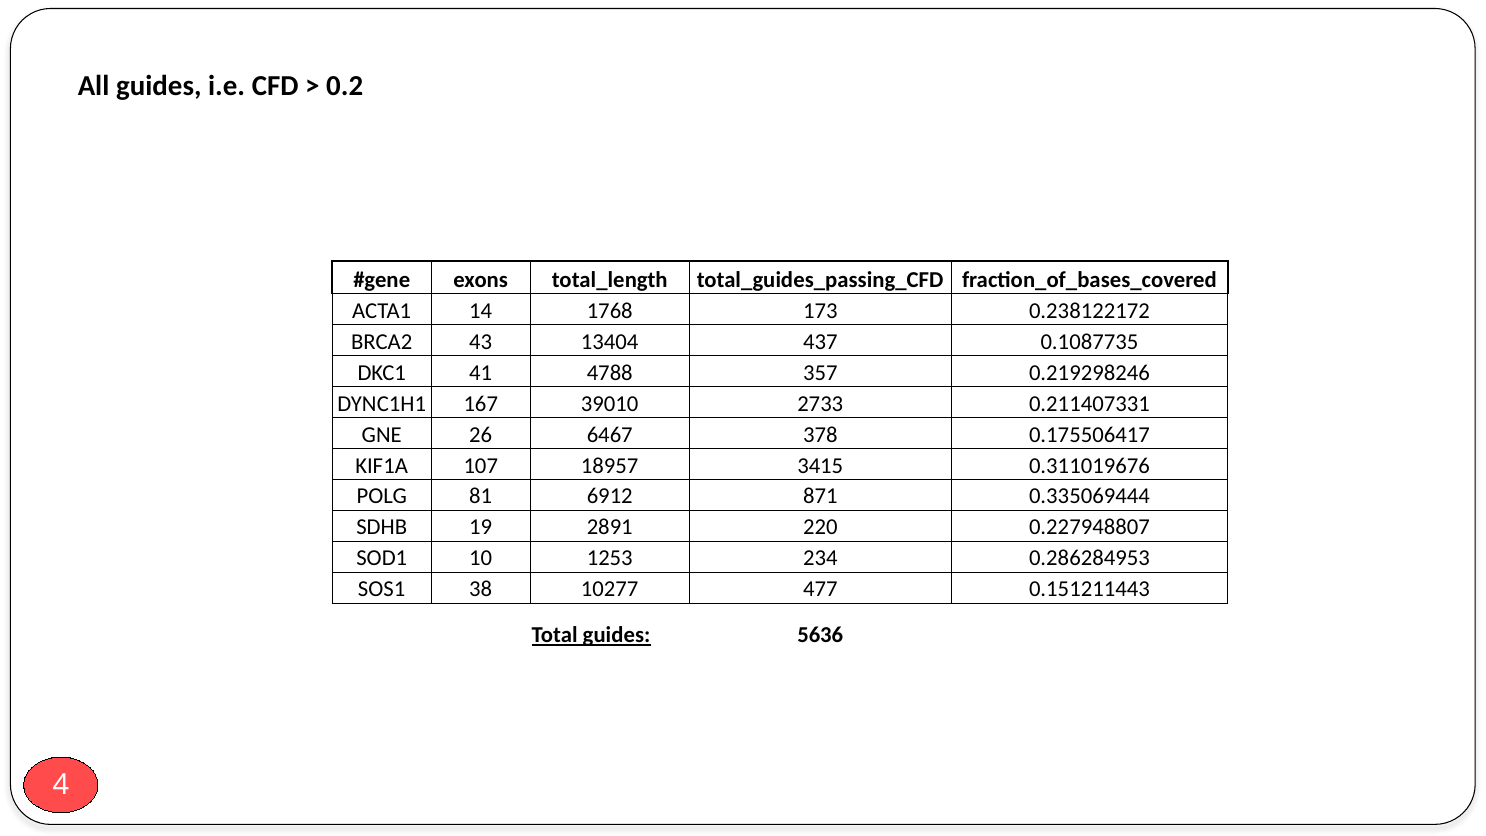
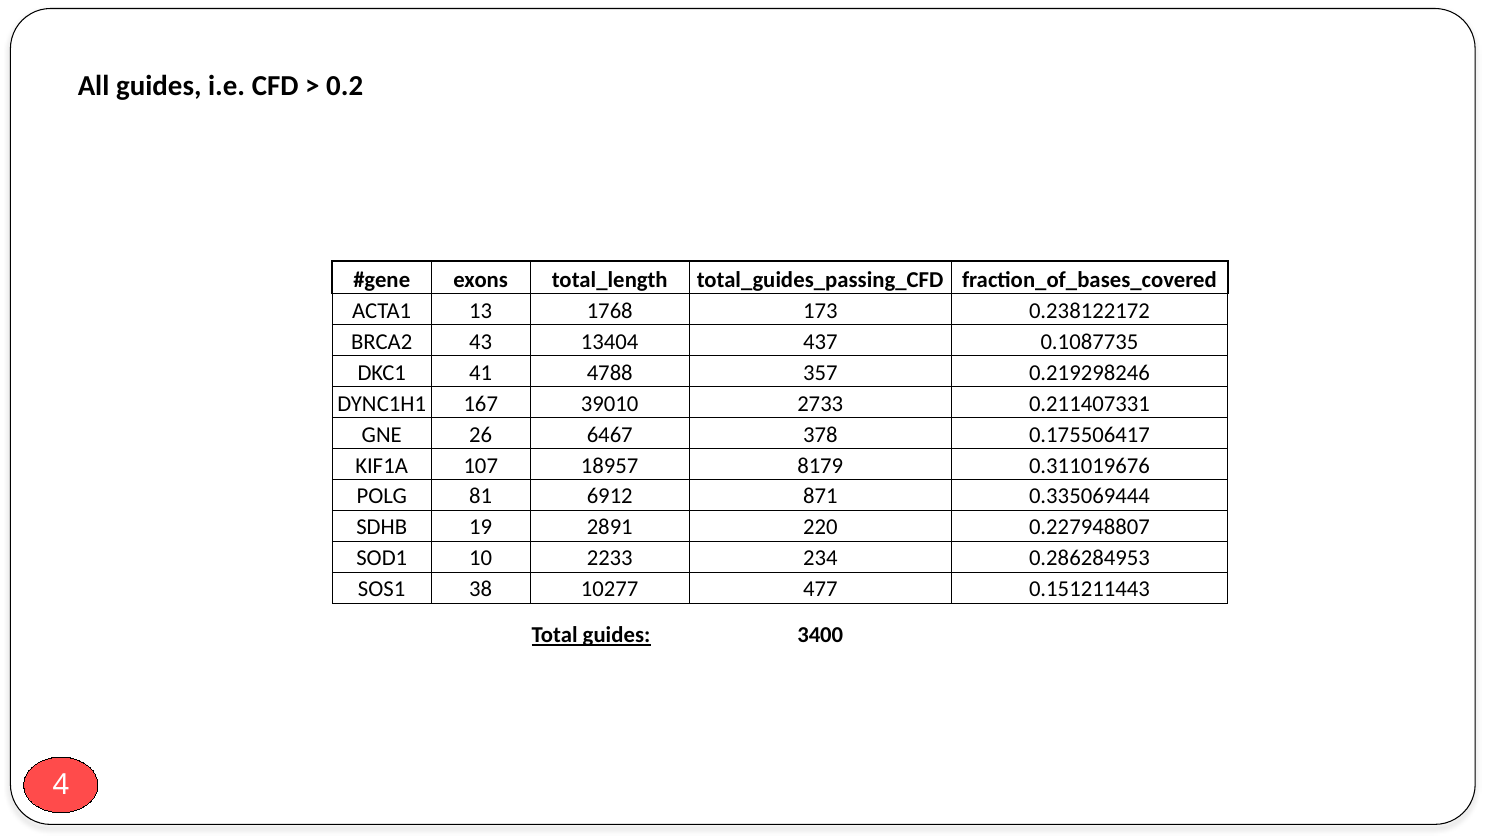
14: 14 -> 13 (481, 311)
3415: 3415 -> 8179 (820, 465)
1253: 1253 -> 2233 (610, 558)
5636: 5636 -> 3400 (820, 635)
